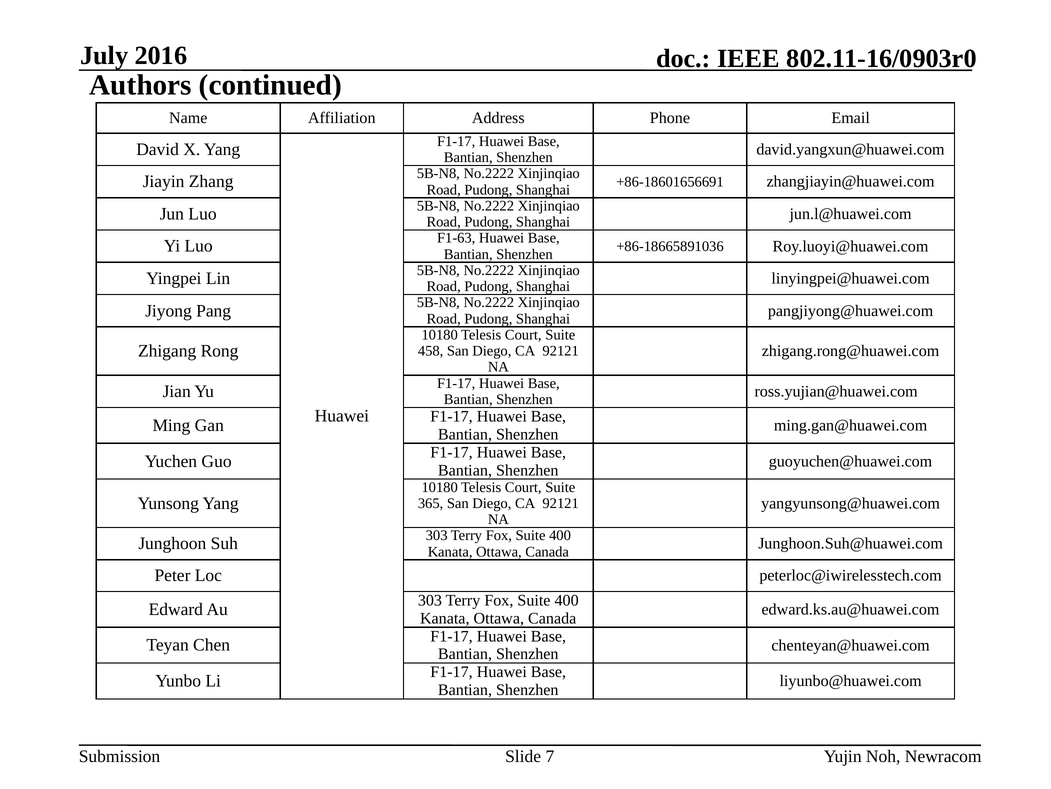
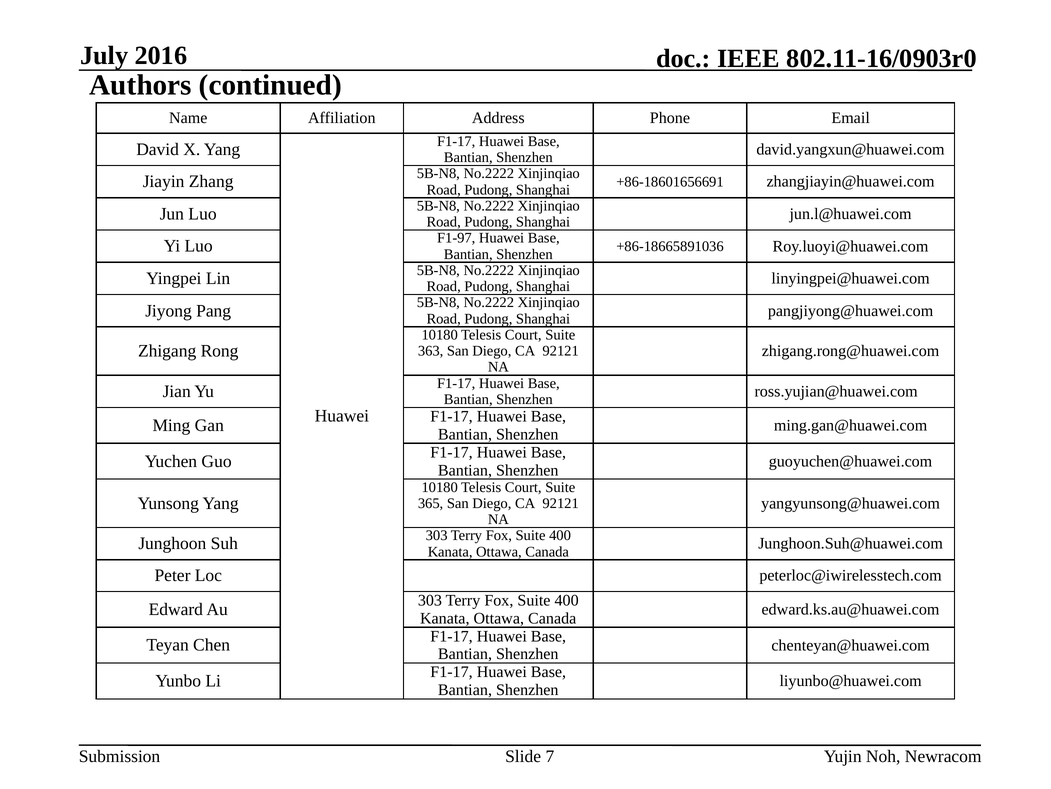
F1-63: F1-63 -> F1-97 (456, 238)
458: 458 -> 363 (431, 351)
